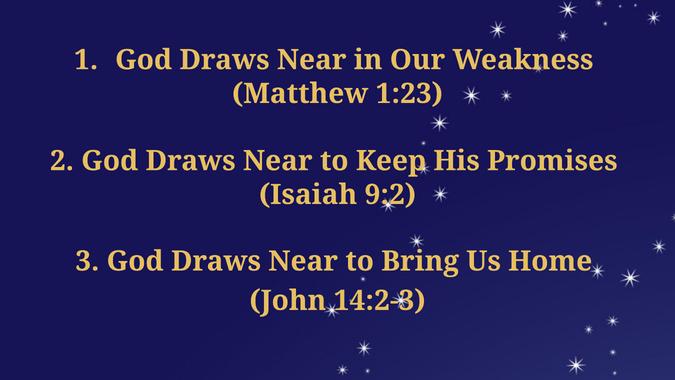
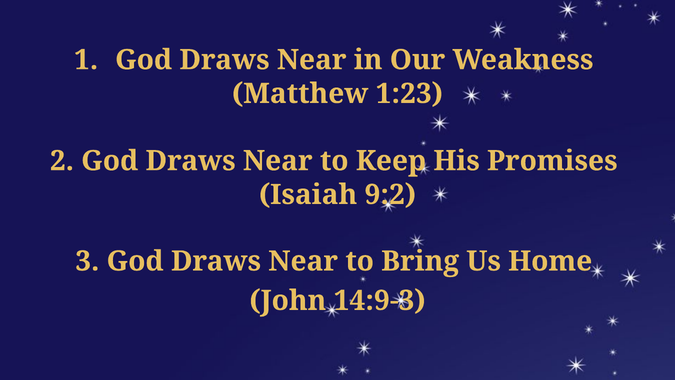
14:2-3: 14:2-3 -> 14:9-3 (380, 300)
